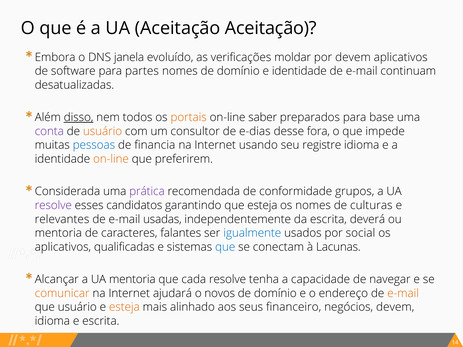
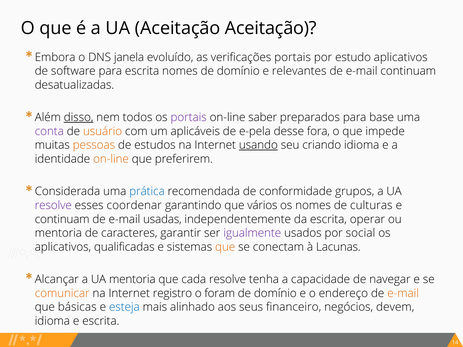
verificações moldar: moldar -> portais (293, 57)
por devem: devem -> estudo (353, 57)
para partes: partes -> escrita (142, 71)
e identidade: identidade -> relevantes (299, 71)
portais colour: orange -> purple (189, 117)
consultor: consultor -> aplicáveis (195, 131)
e-dias: e-dias -> e-pela (255, 131)
pessoas colour: blue -> orange (94, 145)
financia: financia -> estudos (155, 145)
usando underline: none -> present (258, 145)
registre: registre -> criando (322, 145)
prática colour: purple -> blue (147, 192)
candidatos: candidatos -> coordenar (134, 205)
que esteja: esteja -> vários (262, 205)
relevantes: relevantes -> continuam (62, 219)
deverá: deverá -> operar (367, 219)
falantes: falantes -> garantir (181, 233)
igualmente colour: blue -> purple (252, 233)
que colour: blue -> orange (225, 247)
ajudará: ajudará -> registro (172, 293)
novos: novos -> foram (220, 293)
que usuário: usuário -> básicas (77, 307)
esteja colour: orange -> blue (124, 307)
